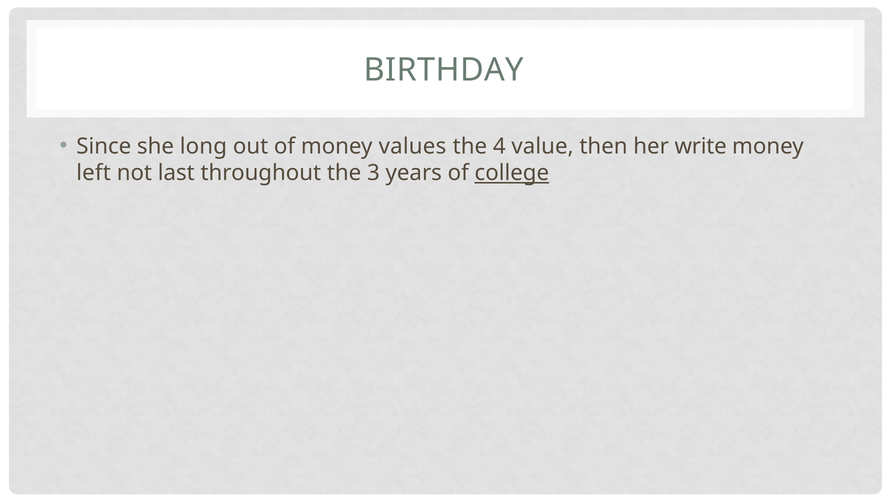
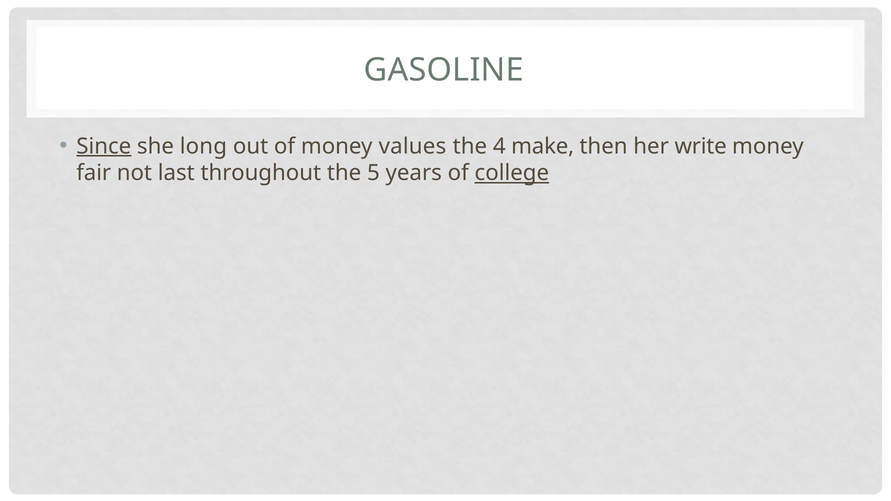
BIRTHDAY: BIRTHDAY -> GASOLINE (444, 70)
Since underline: none -> present (104, 146)
value: value -> make (543, 146)
left: left -> fair (94, 173)
3: 3 -> 5 (373, 173)
